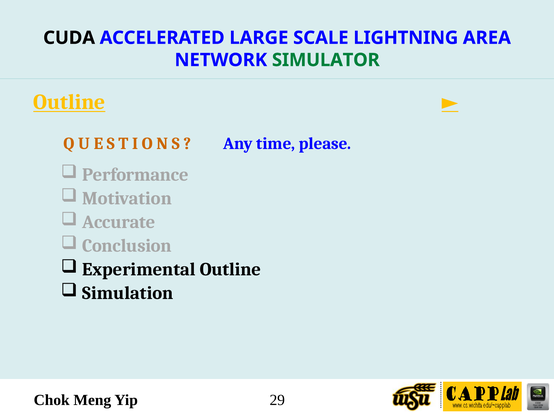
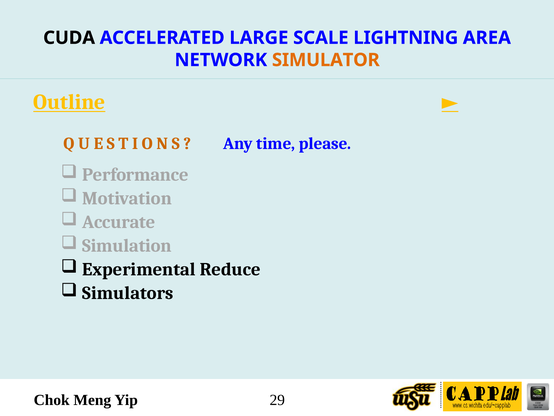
SIMULATOR colour: green -> orange (326, 60)
Conclusion: Conclusion -> Simulation (127, 245)
Experimental Outline: Outline -> Reduce (230, 269)
Simulation: Simulation -> Simulators (128, 293)
